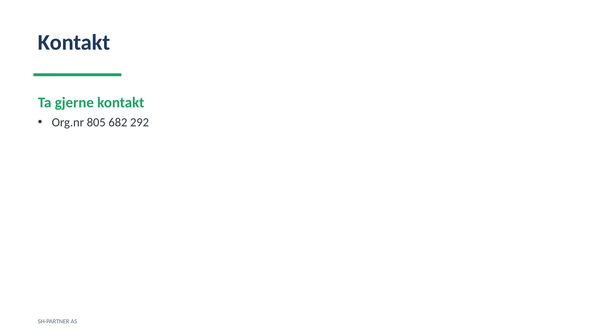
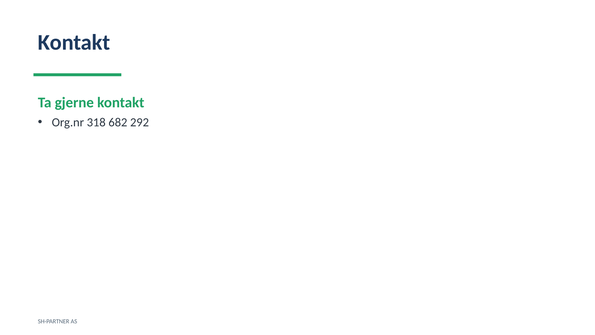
805: 805 -> 318 (96, 122)
